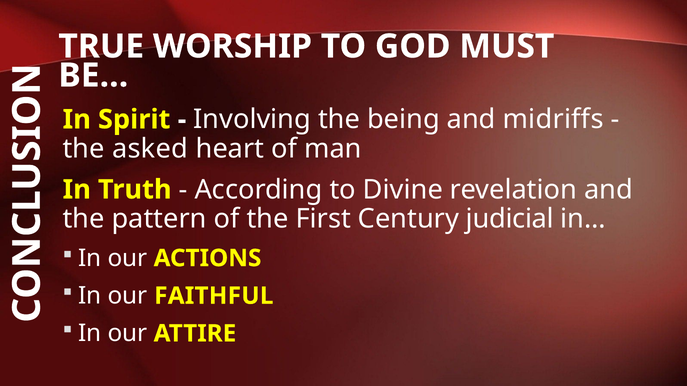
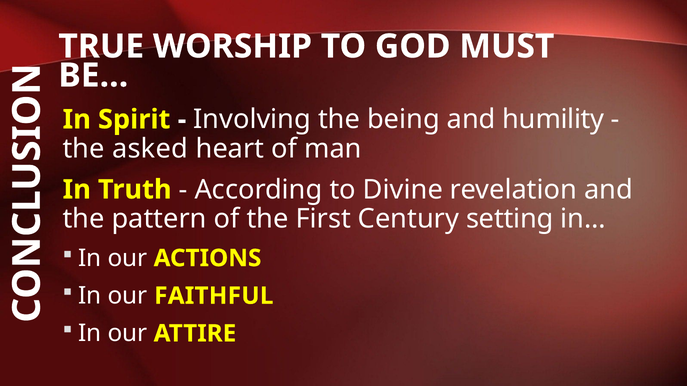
midriffs: midriffs -> humility (553, 120)
judicial: judicial -> setting (510, 219)
